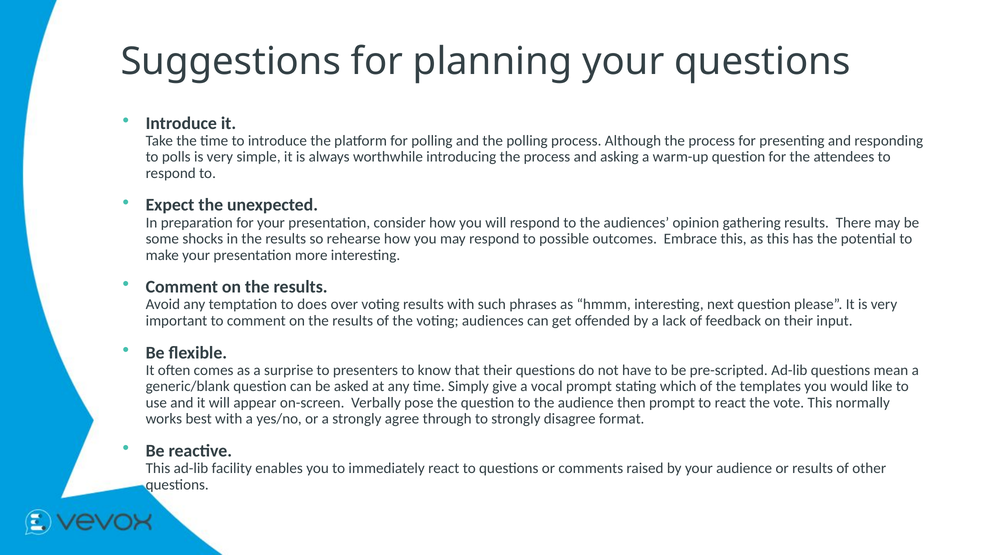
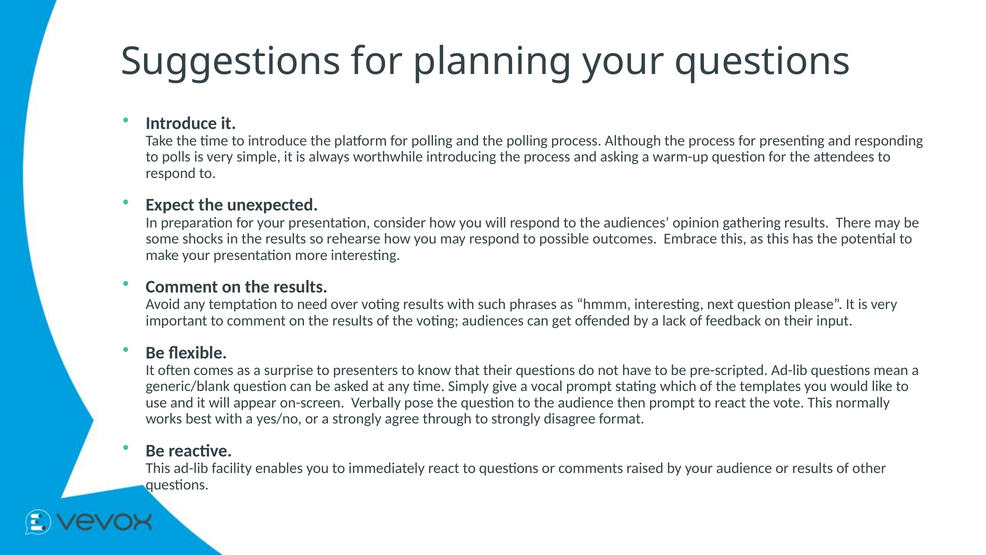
does: does -> need (312, 304)
